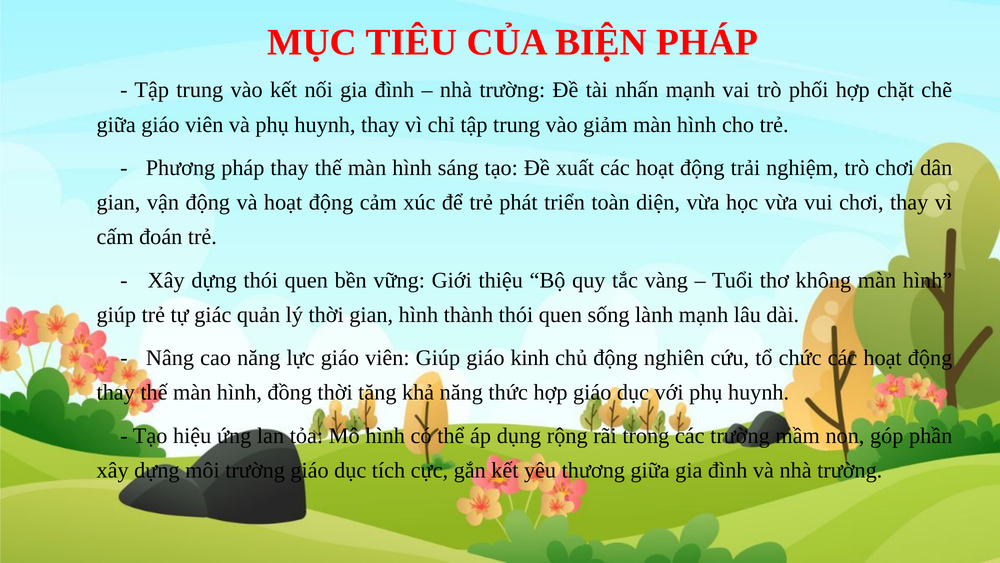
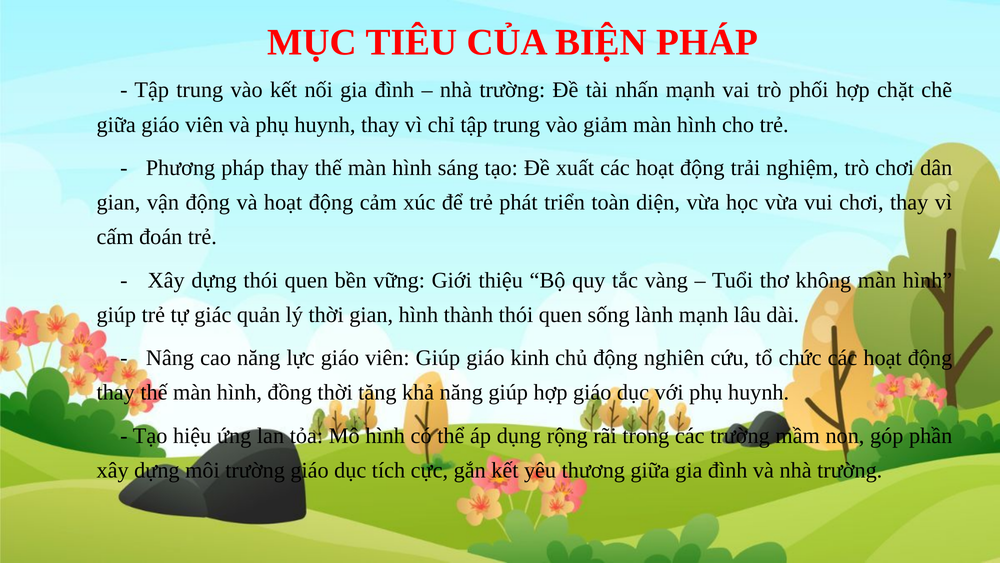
năng thức: thức -> giúp (508, 392)
